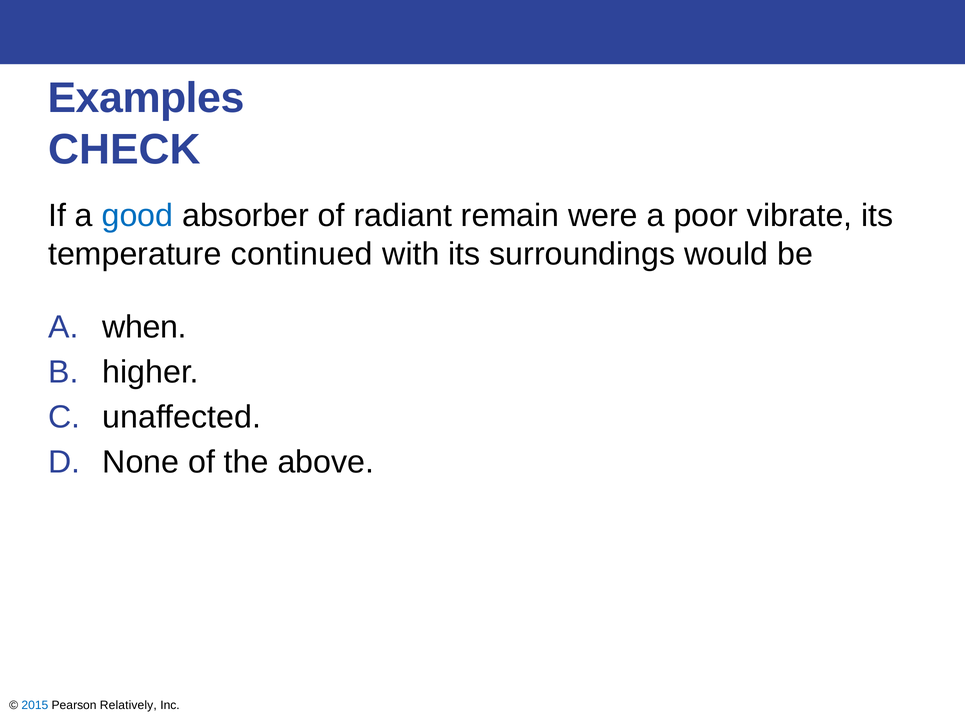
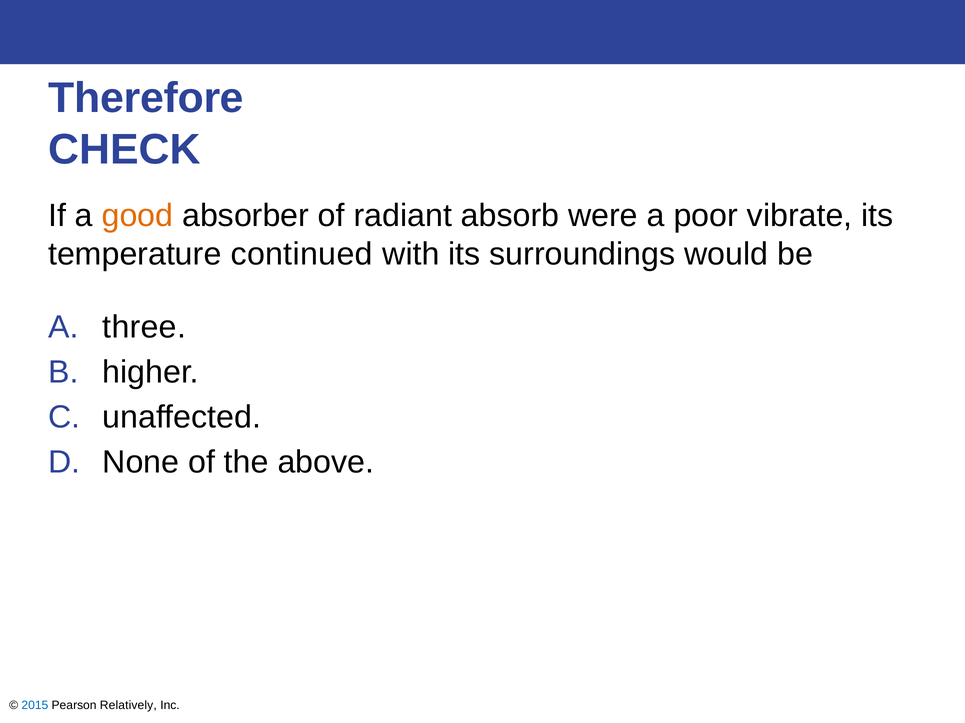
Examples: Examples -> Therefore (146, 98)
good colour: blue -> orange (137, 216)
remain: remain -> absorb (510, 216)
when: when -> three (144, 328)
